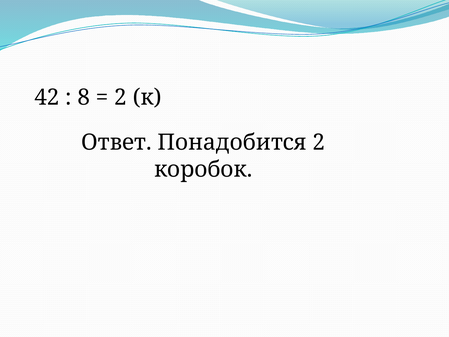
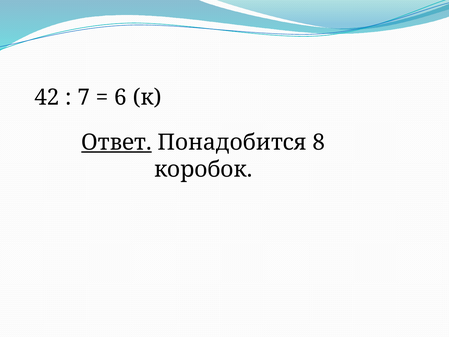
8: 8 -> 7 (84, 97)
2: 2 -> 6 (121, 97)
Ответ underline: none -> present (116, 142)
Понадобится 2: 2 -> 8 (319, 142)
